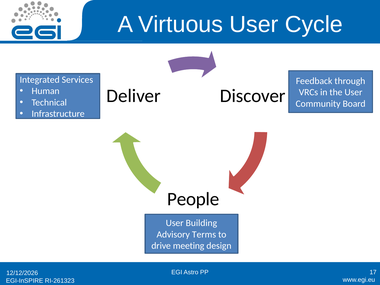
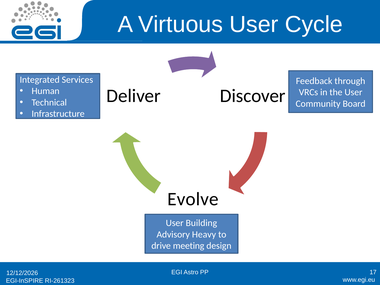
People: People -> Evolve (193, 199)
Terms: Terms -> Heavy (204, 234)
